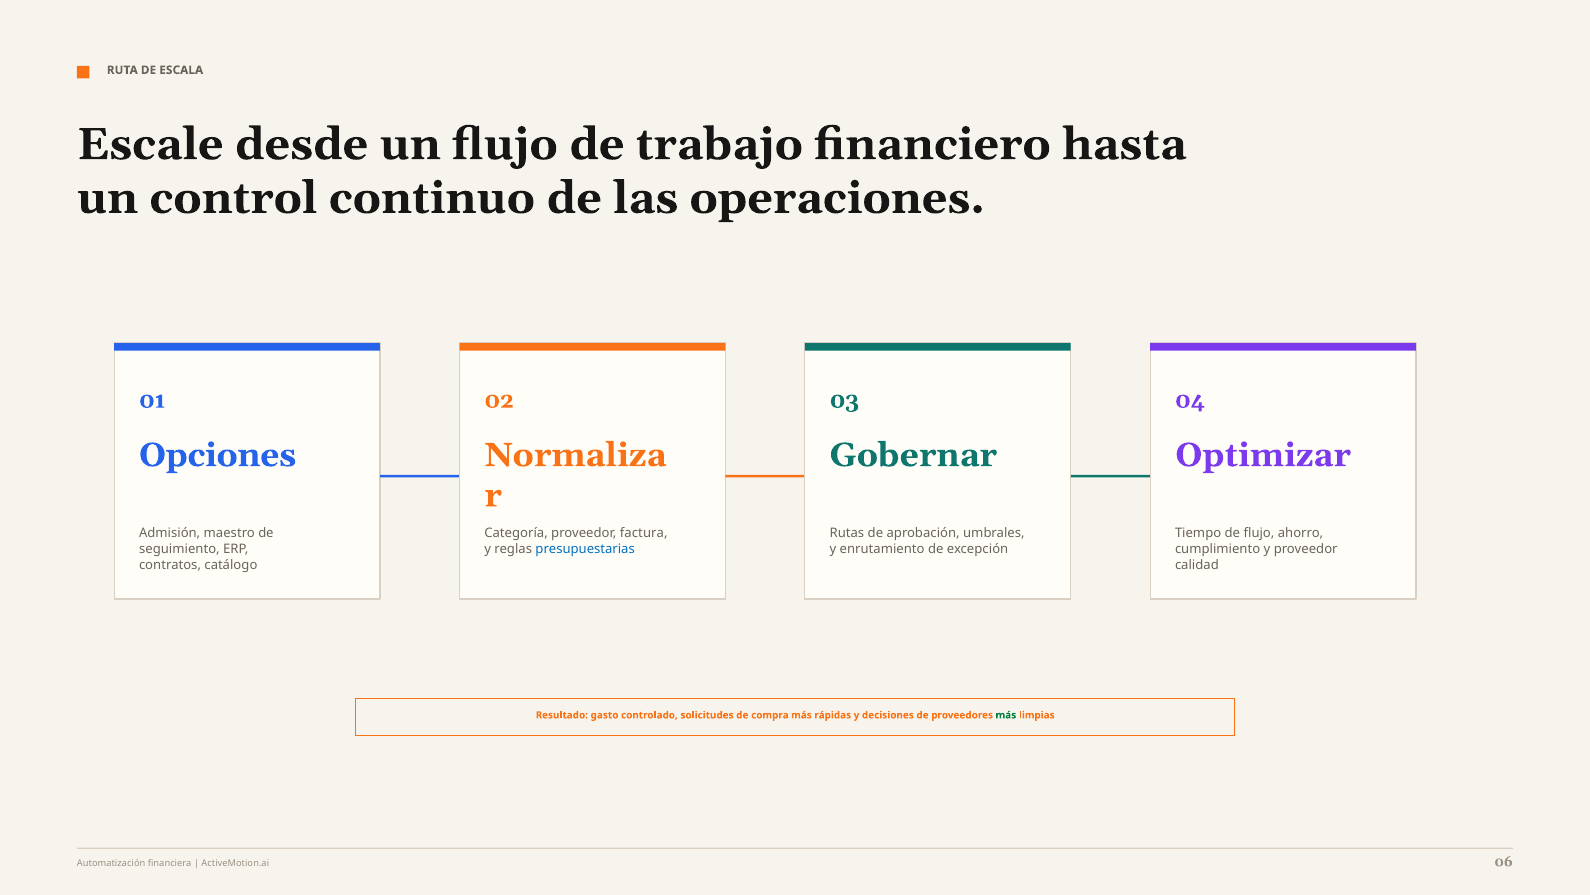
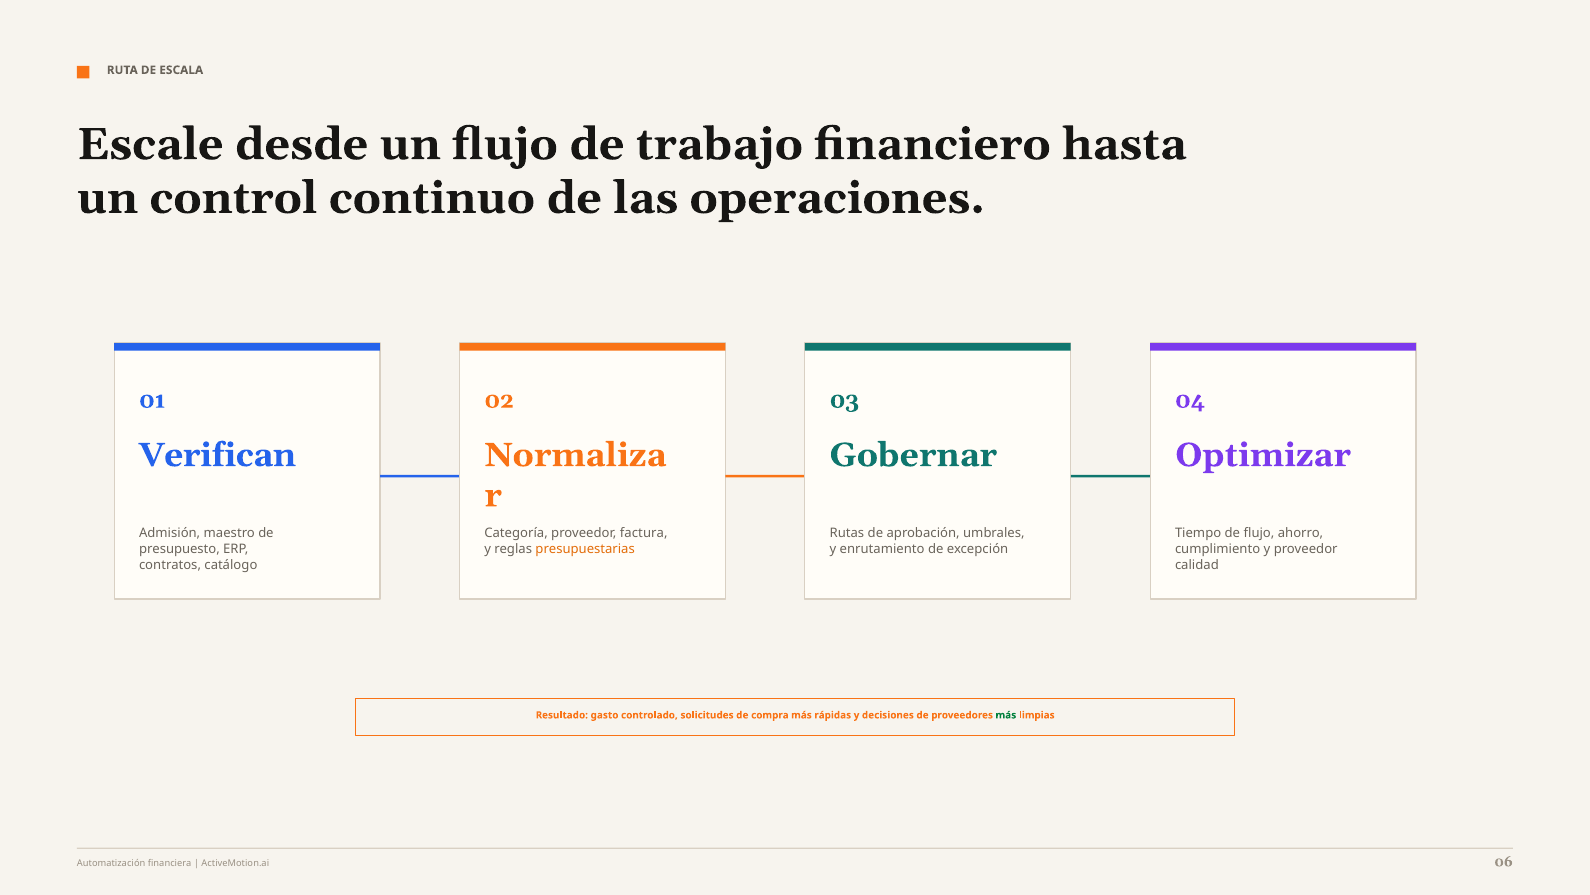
Opciones: Opciones -> Verifican (217, 455)
seguimiento: seguimiento -> presupuesto (179, 549)
presupuestarias colour: blue -> orange (585, 549)
